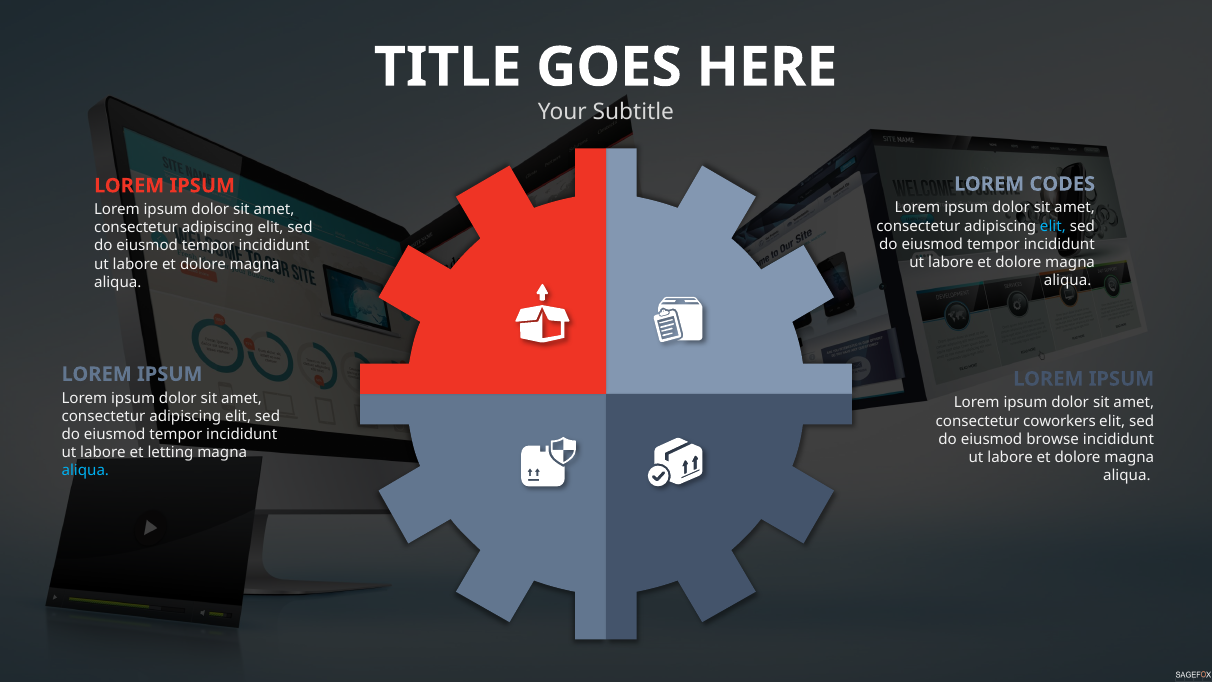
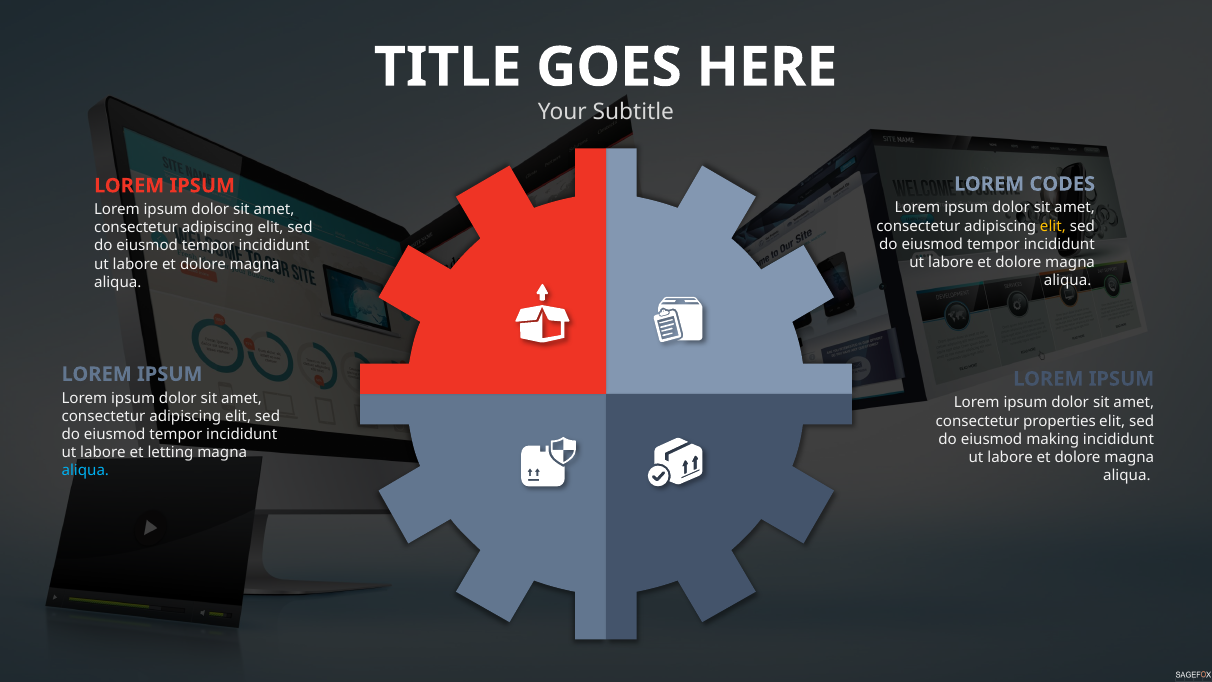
elit colour: light blue -> yellow (1053, 226)
coworkers: coworkers -> properties (1059, 421)
browse: browse -> making (1053, 439)
